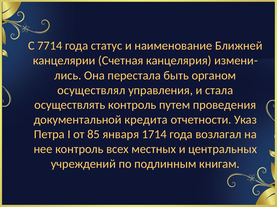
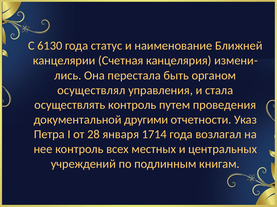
7714: 7714 -> 6130 (50, 46)
кредита: кредита -> другими (146, 120)
85: 85 -> 28 (94, 135)
